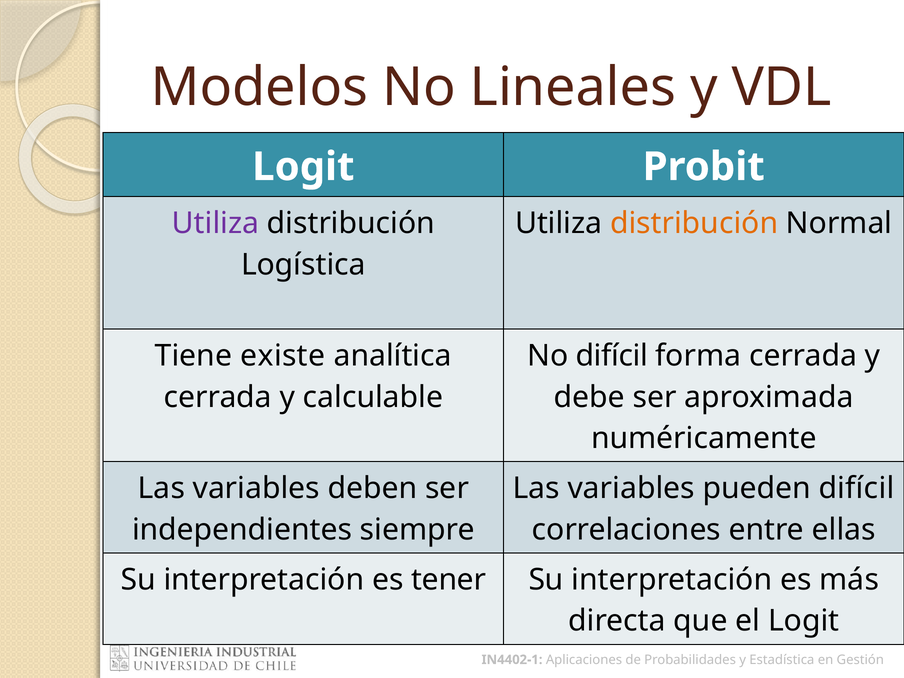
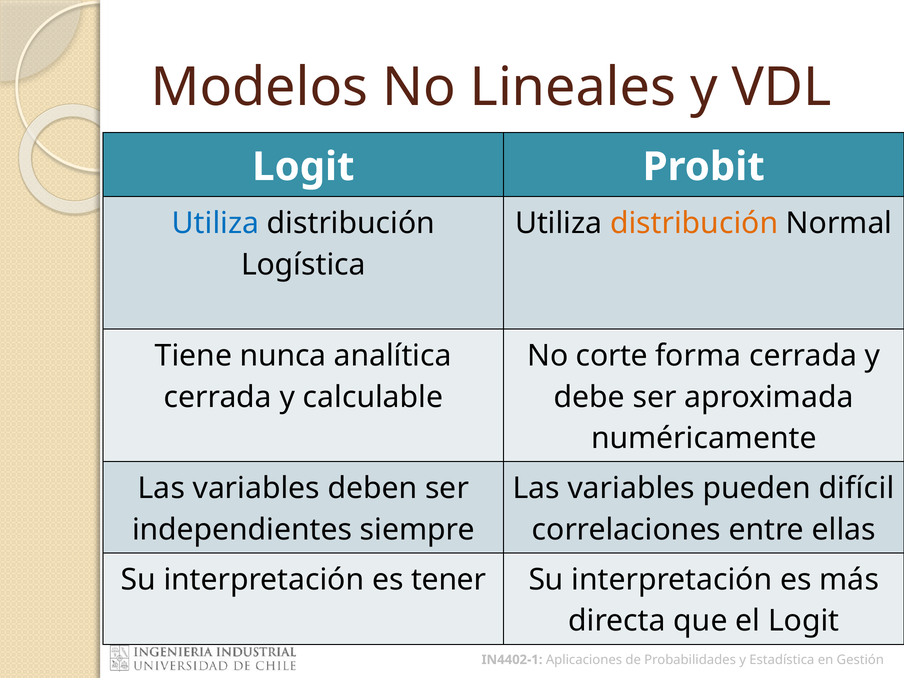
Utiliza colour: purple -> blue (215, 223)
existe: existe -> nunca (283, 356)
No difícil: difícil -> corte (612, 356)
